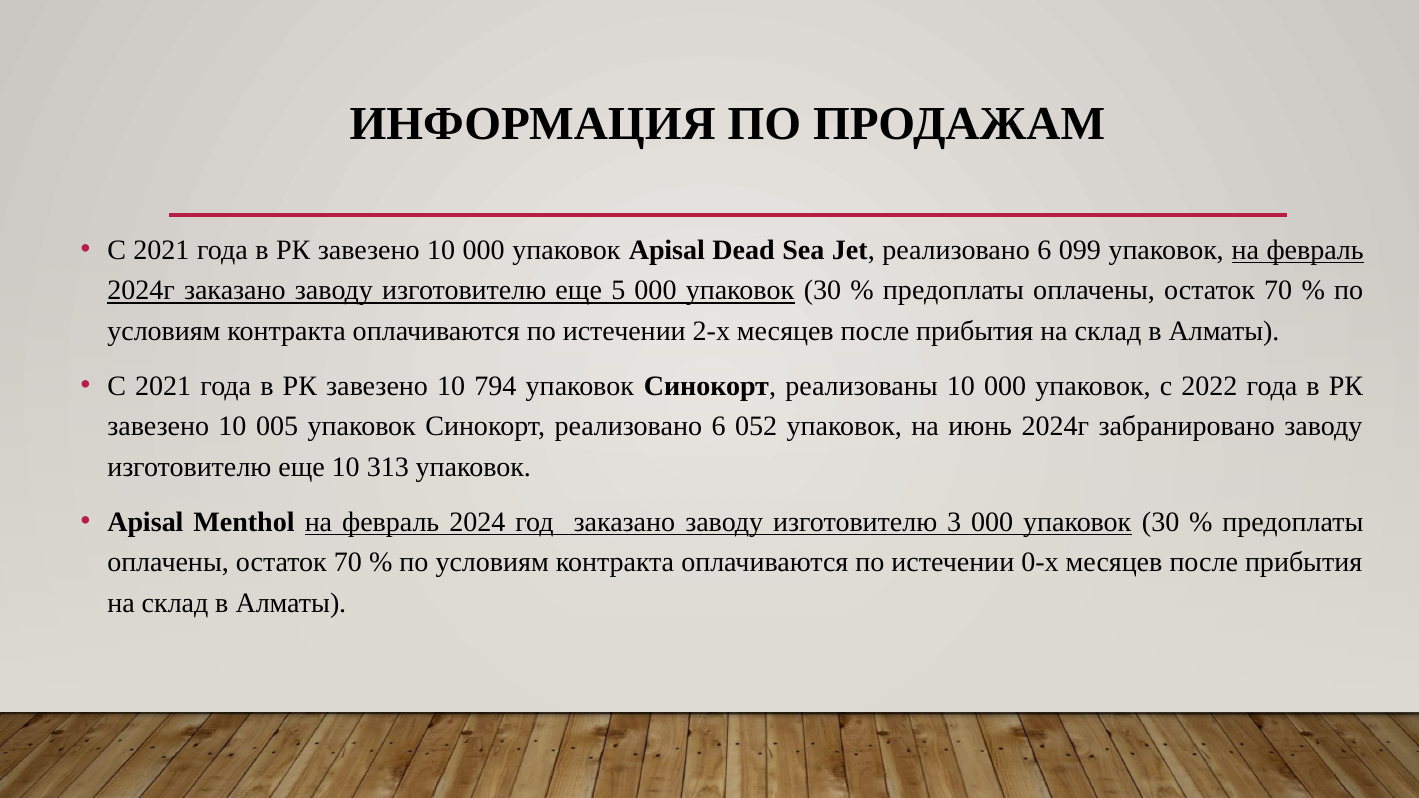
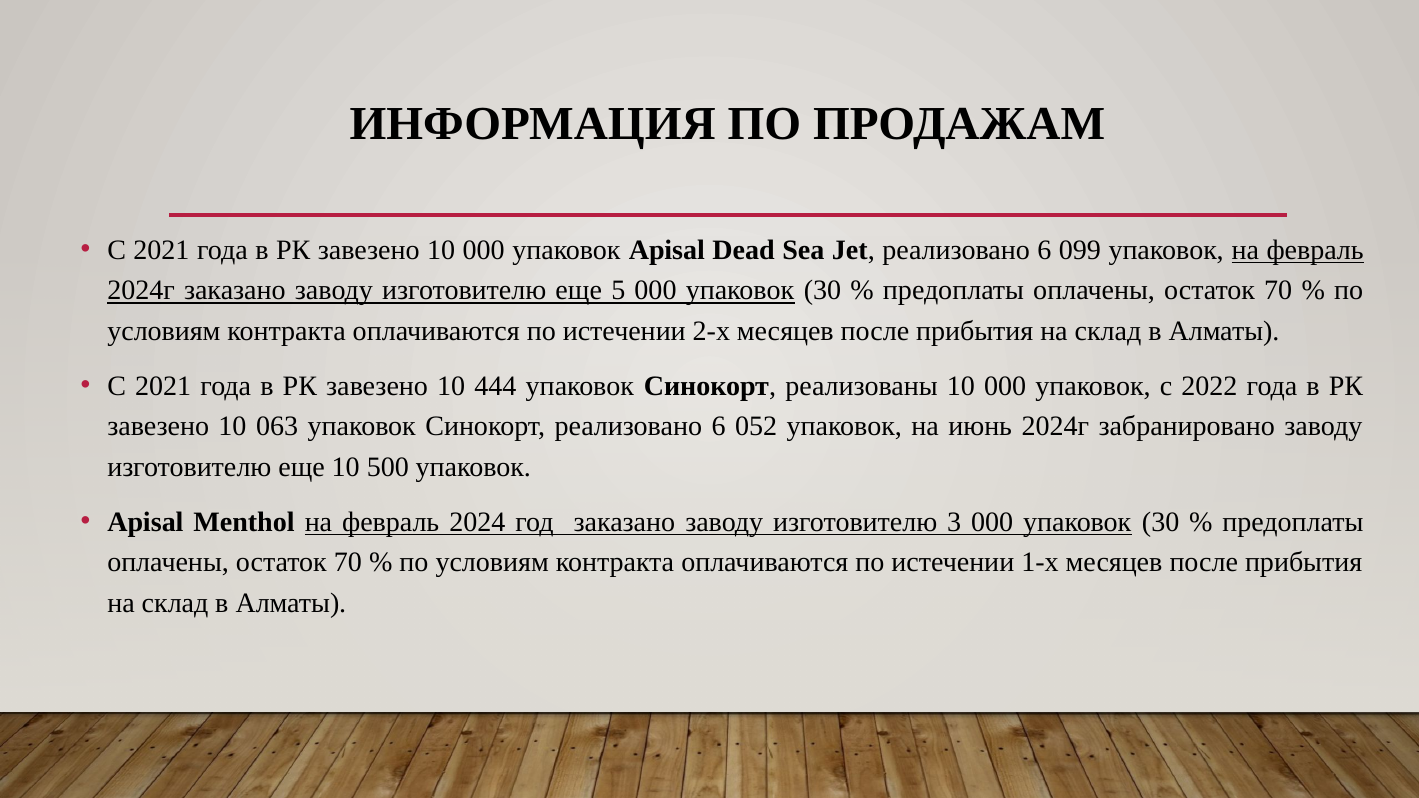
794: 794 -> 444 (495, 386)
005: 005 -> 063 (277, 427)
313: 313 -> 500 (388, 467)
0-х: 0-х -> 1-х (1040, 562)
